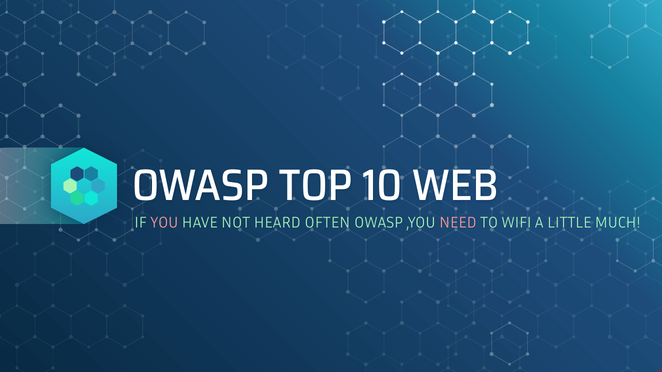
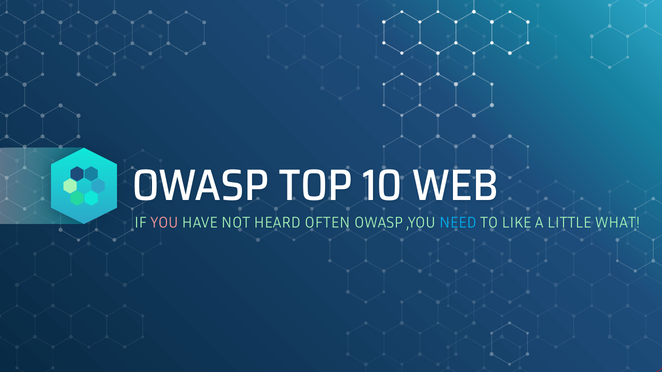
NEED colour: pink -> light blue (458, 223)
WIFI: WIFI -> LIKE (517, 223)
MUCH: MUCH -> WHAT (618, 223)
